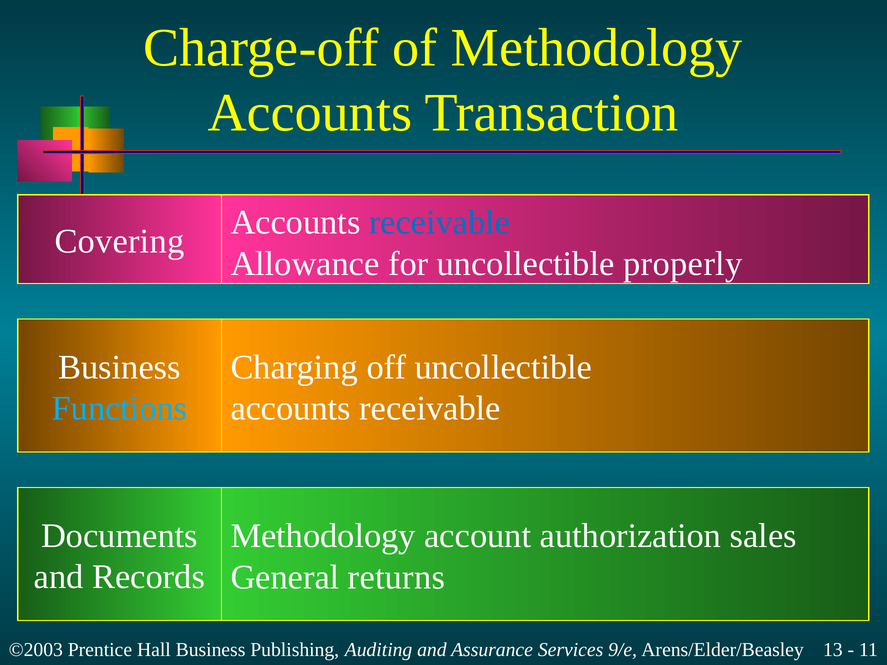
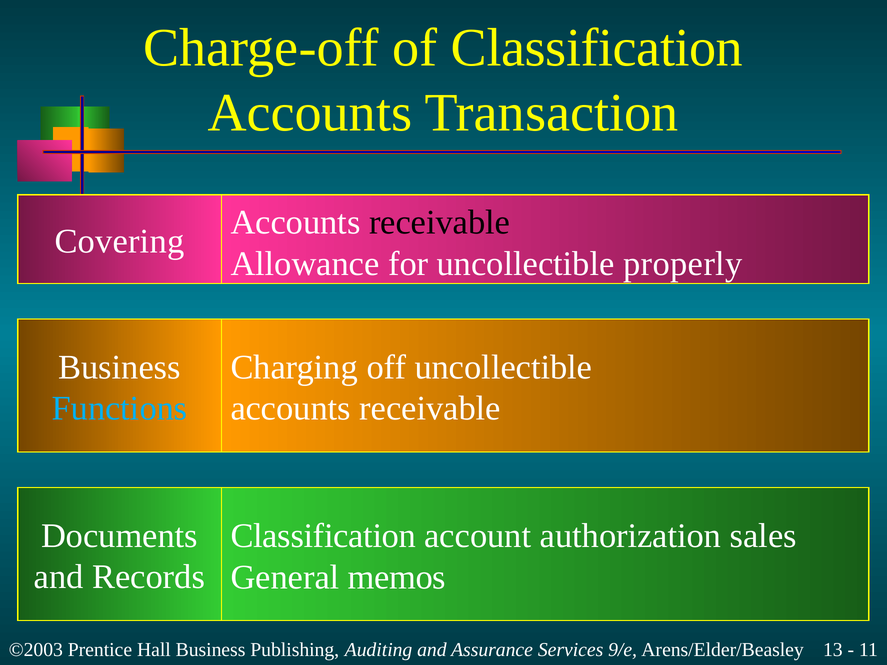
of Methodology: Methodology -> Classification (597, 48)
receivable colour: blue -> black (440, 223)
Methodology: Methodology -> Classification (323, 536)
returns: returns -> memos (397, 577)
